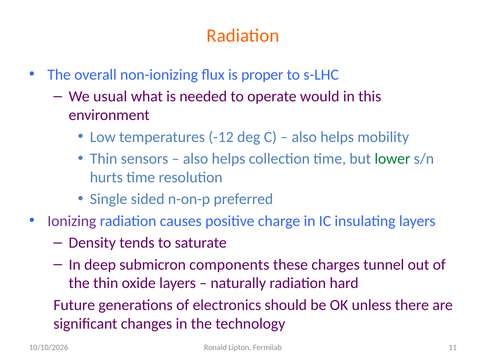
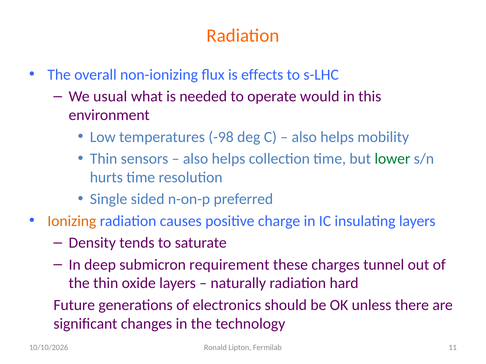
proper: proper -> effects (262, 75)
-12: -12 -> -98 (221, 137)
Ionizing colour: purple -> orange (72, 221)
components: components -> requirement (229, 265)
